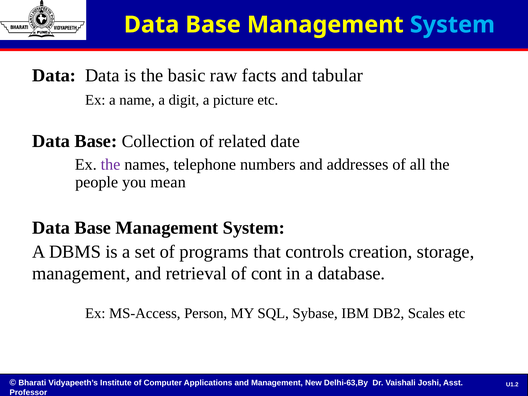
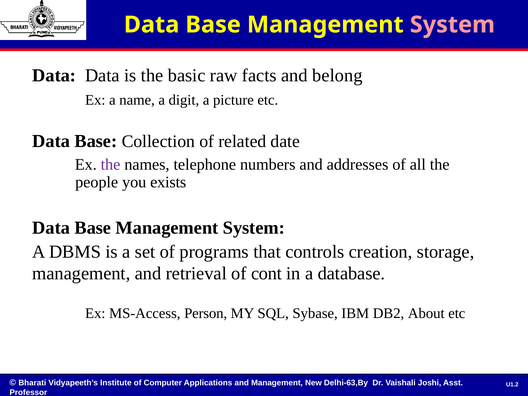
System colour: light blue -> pink (452, 25)
tabular: tabular -> belong (337, 75)
mean: mean -> exists (168, 182)
Scales: Scales -> About (426, 313)
